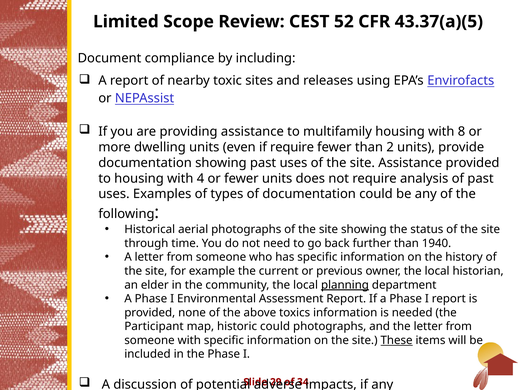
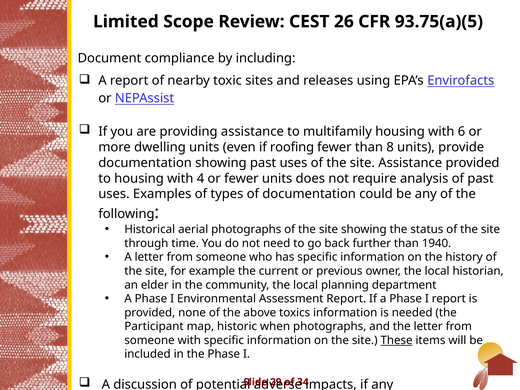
52: 52 -> 26 (344, 22)
43.37(a)(5: 43.37(a)(5 -> 93.75(a)(5 (439, 22)
8: 8 -> 6 (462, 132)
if require: require -> roofing (292, 147)
2: 2 -> 8 (390, 147)
planning underline: present -> none (345, 285)
historic could: could -> when (275, 326)
